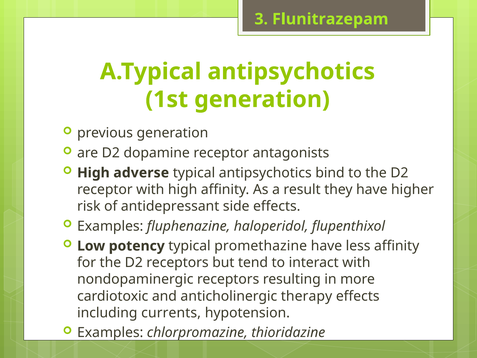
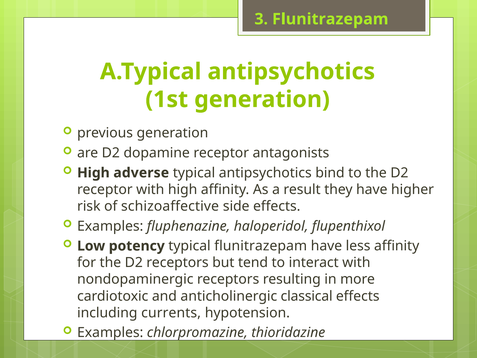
antidepressant: antidepressant -> schizoaffective (170, 206)
typical promethazine: promethazine -> flunitrazepam (261, 246)
therapy: therapy -> classical (307, 296)
